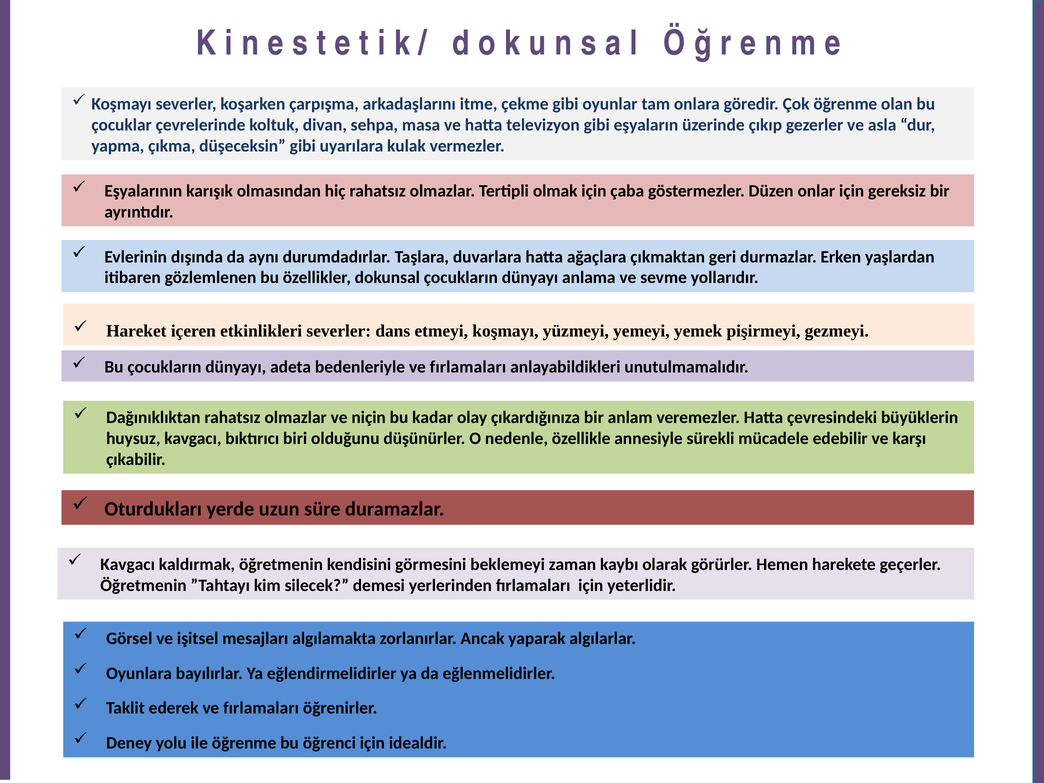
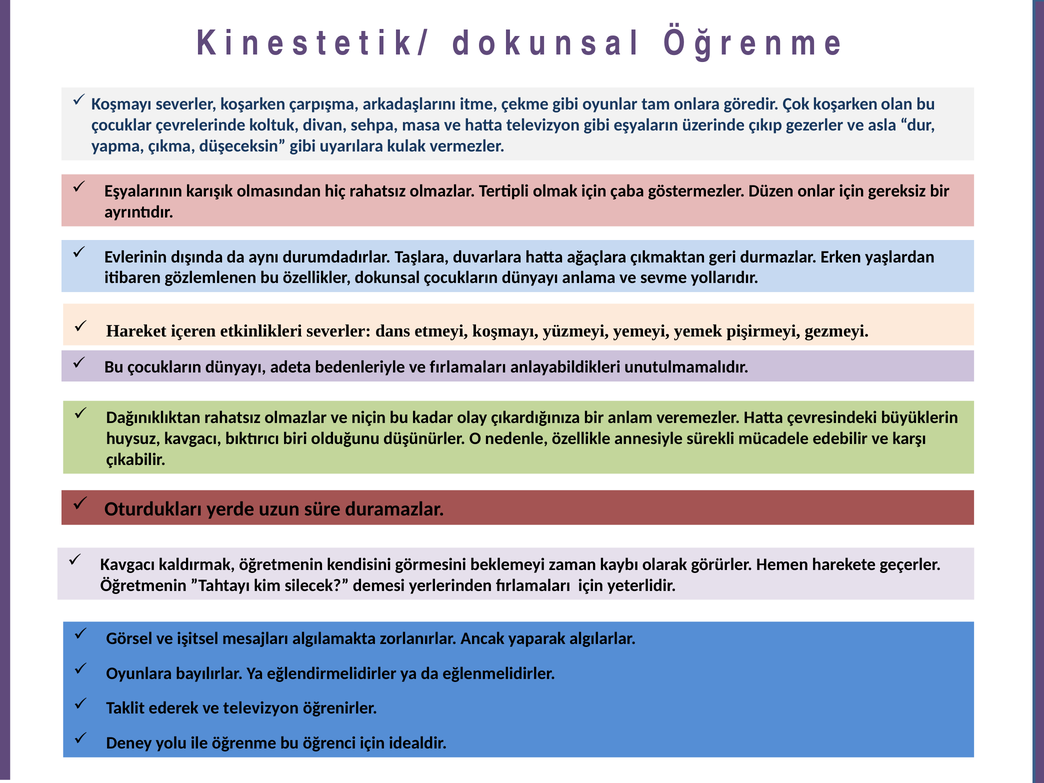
Çok öğrenme: öğrenme -> koşarken (845, 104)
ederek ve fırlamaları: fırlamaları -> televizyon (261, 708)
